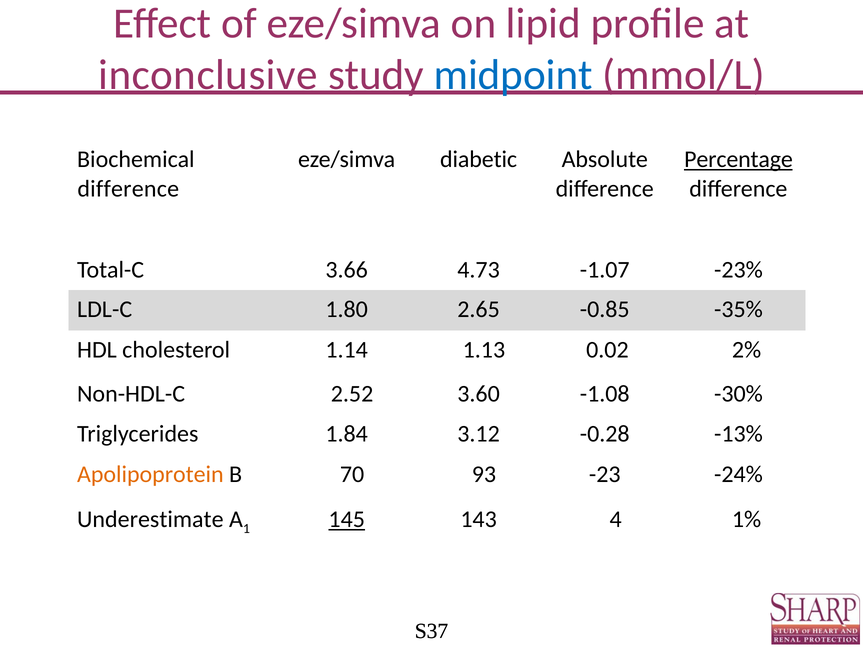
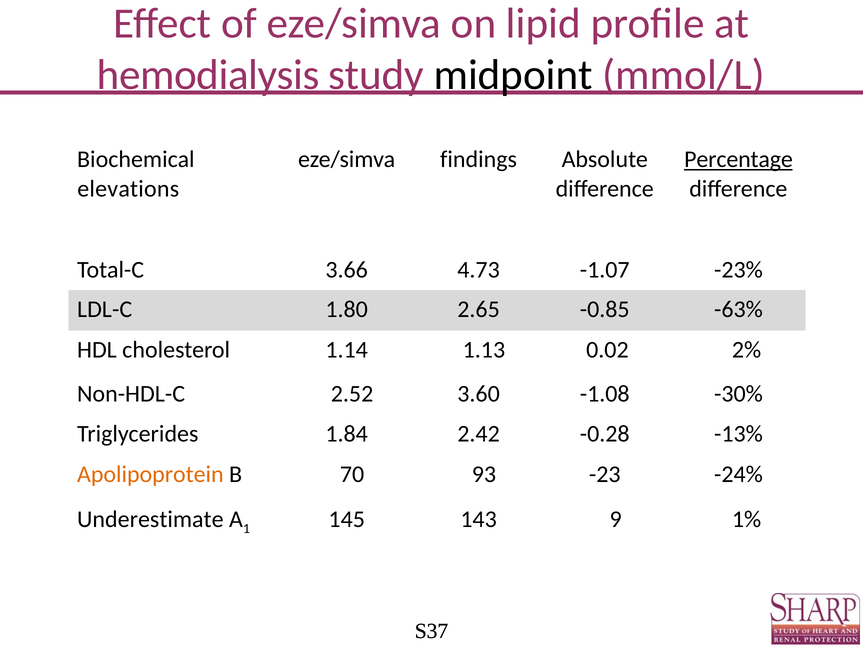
inconclusive: inconclusive -> hemodialysis (208, 75)
midpoint colour: blue -> black (513, 75)
diabetic: diabetic -> findings (479, 159)
difference: difference -> elevations (128, 189)
-35%: -35% -> -63% (738, 309)
3.12: 3.12 -> 2.42 (479, 434)
145 underline: present -> none (347, 520)
4: 4 -> 9 (616, 520)
